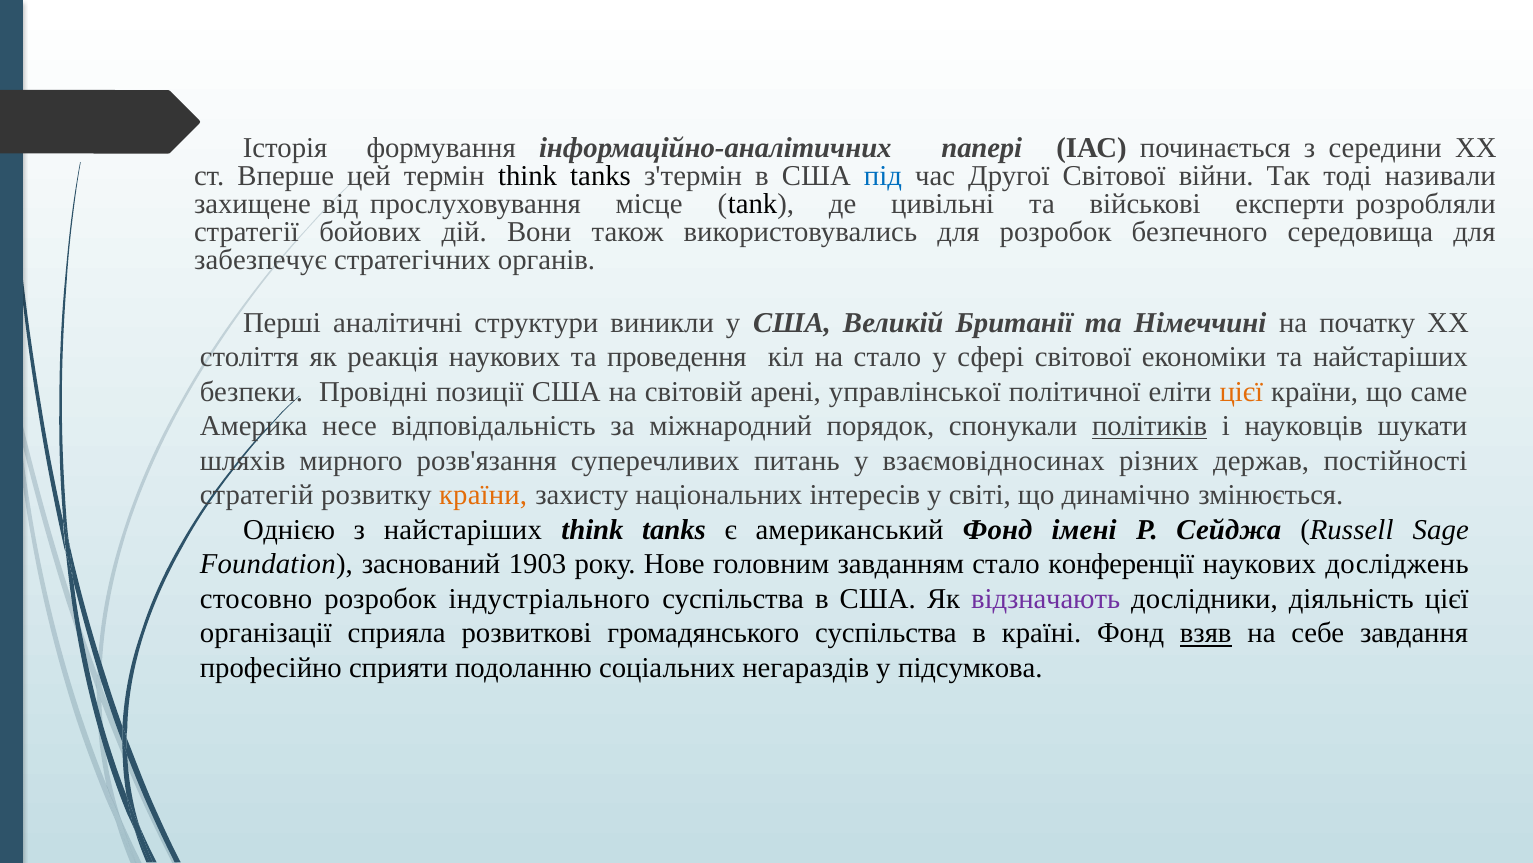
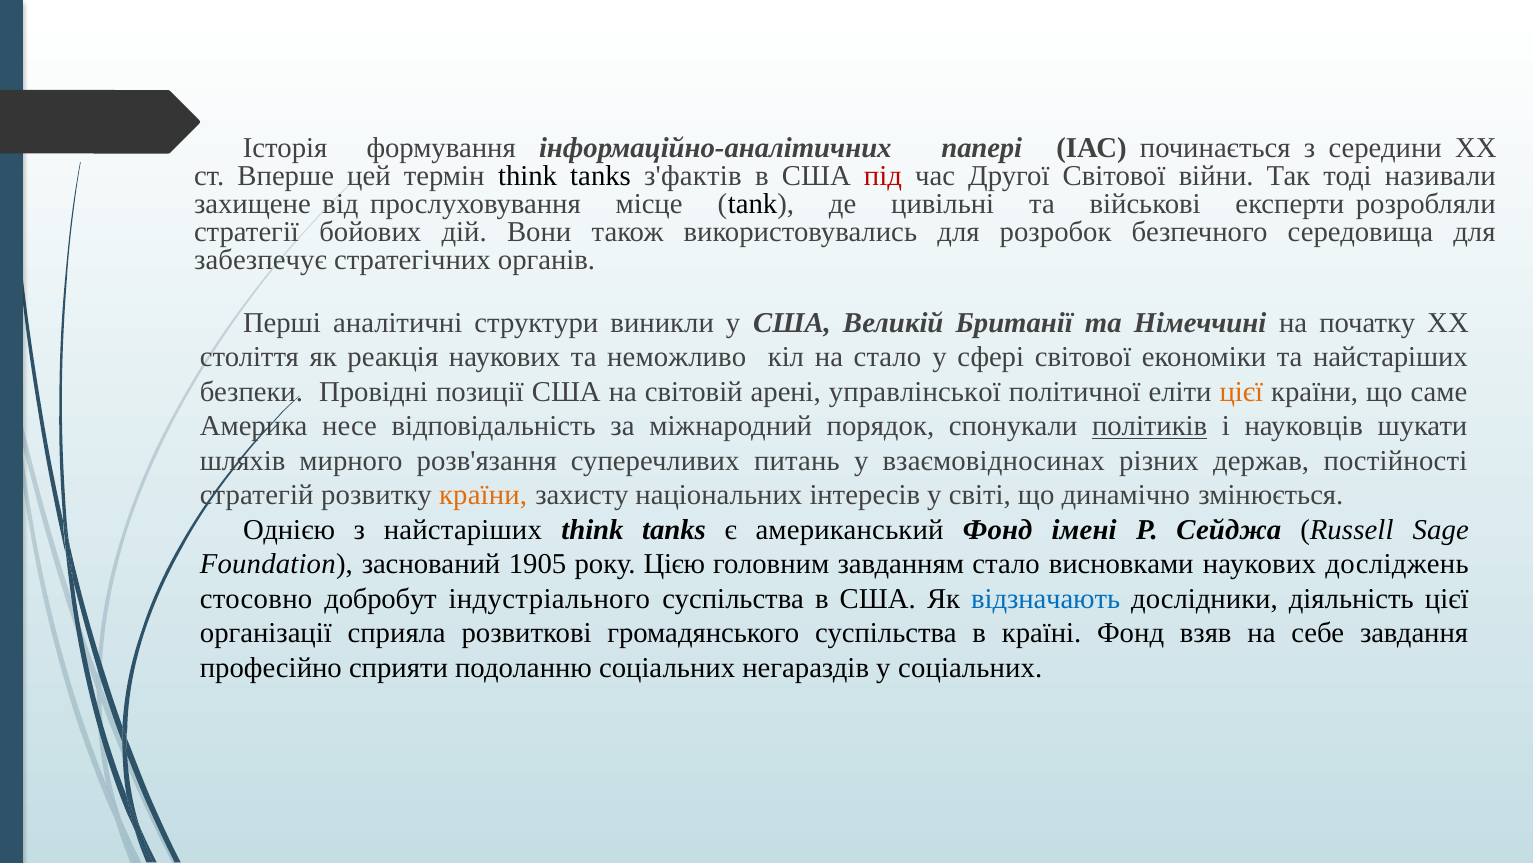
з'термін: з'термін -> з'фактів (693, 176)
під colour: blue -> red (883, 176)
проведення: проведення -> неможливо (677, 357)
1903: 1903 -> 1905 (538, 564)
Нове: Нове -> Цією (674, 564)
конференції: конференції -> висновками (1121, 564)
стосовно розробок: розробок -> добробут (381, 598)
відзначають colour: purple -> blue (1046, 598)
взяв underline: present -> none (1206, 633)
у підсумкова: підсумкова -> соціальних (970, 667)
